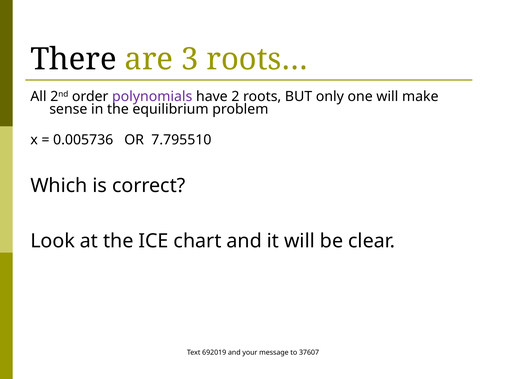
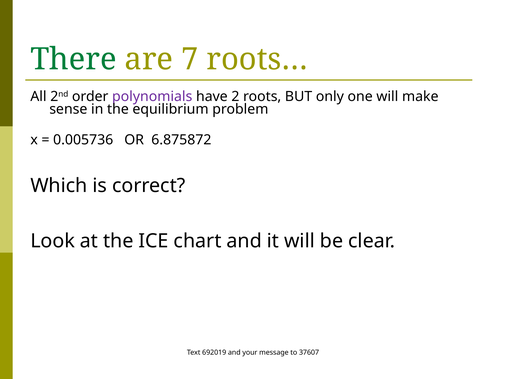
There colour: black -> green (73, 60)
3: 3 -> 7 (190, 60)
7.795510: 7.795510 -> 6.875872 (181, 140)
